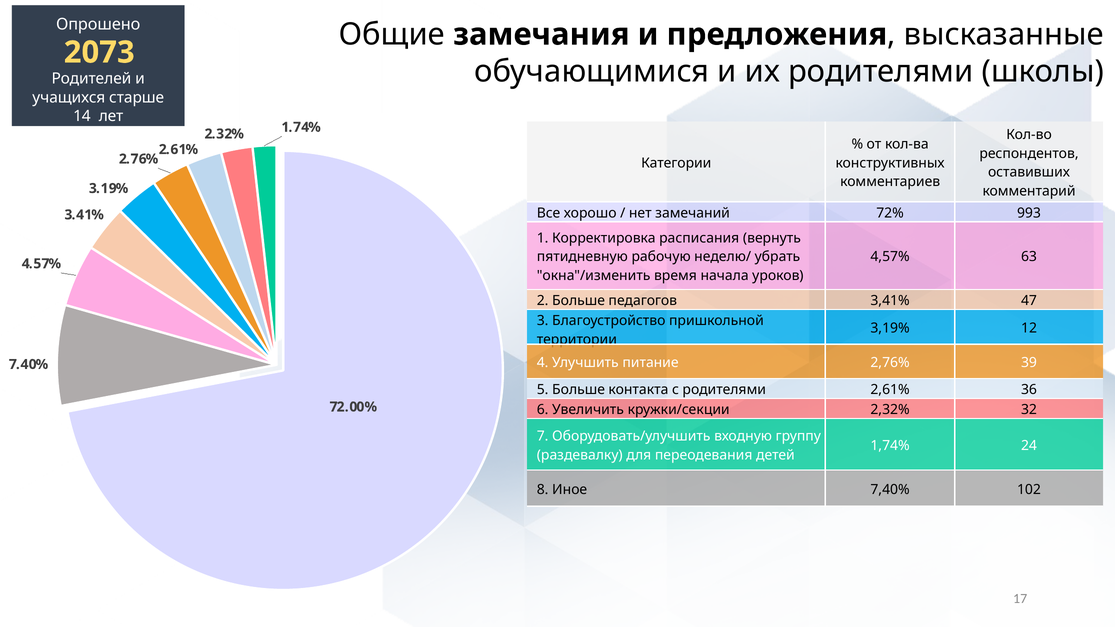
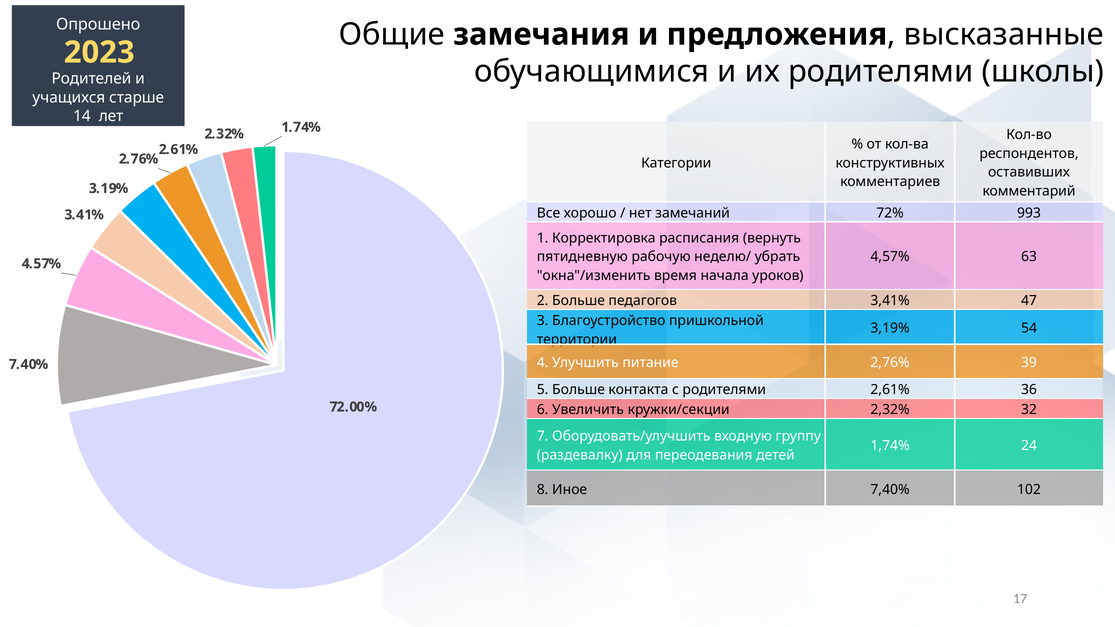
2073: 2073 -> 2023 (99, 52)
12: 12 -> 54 (1029, 328)
